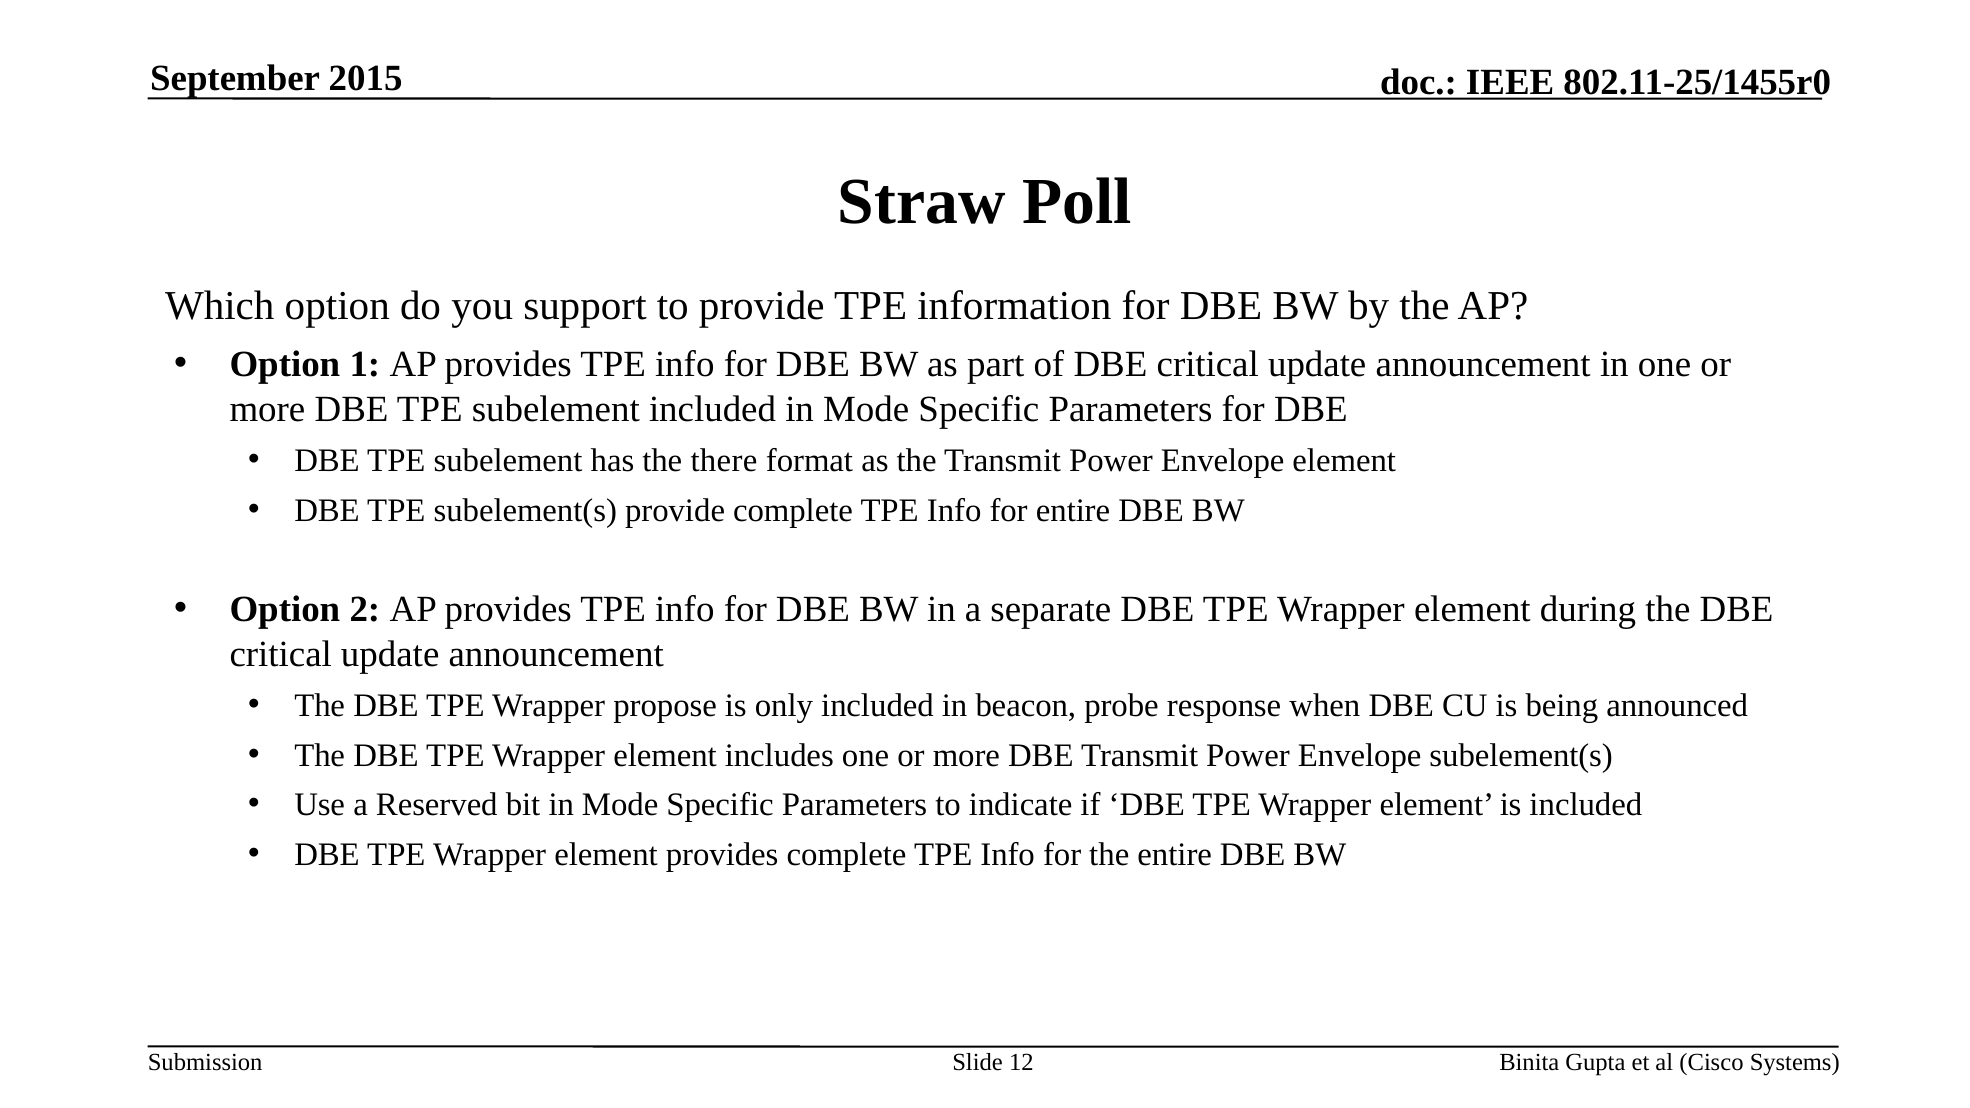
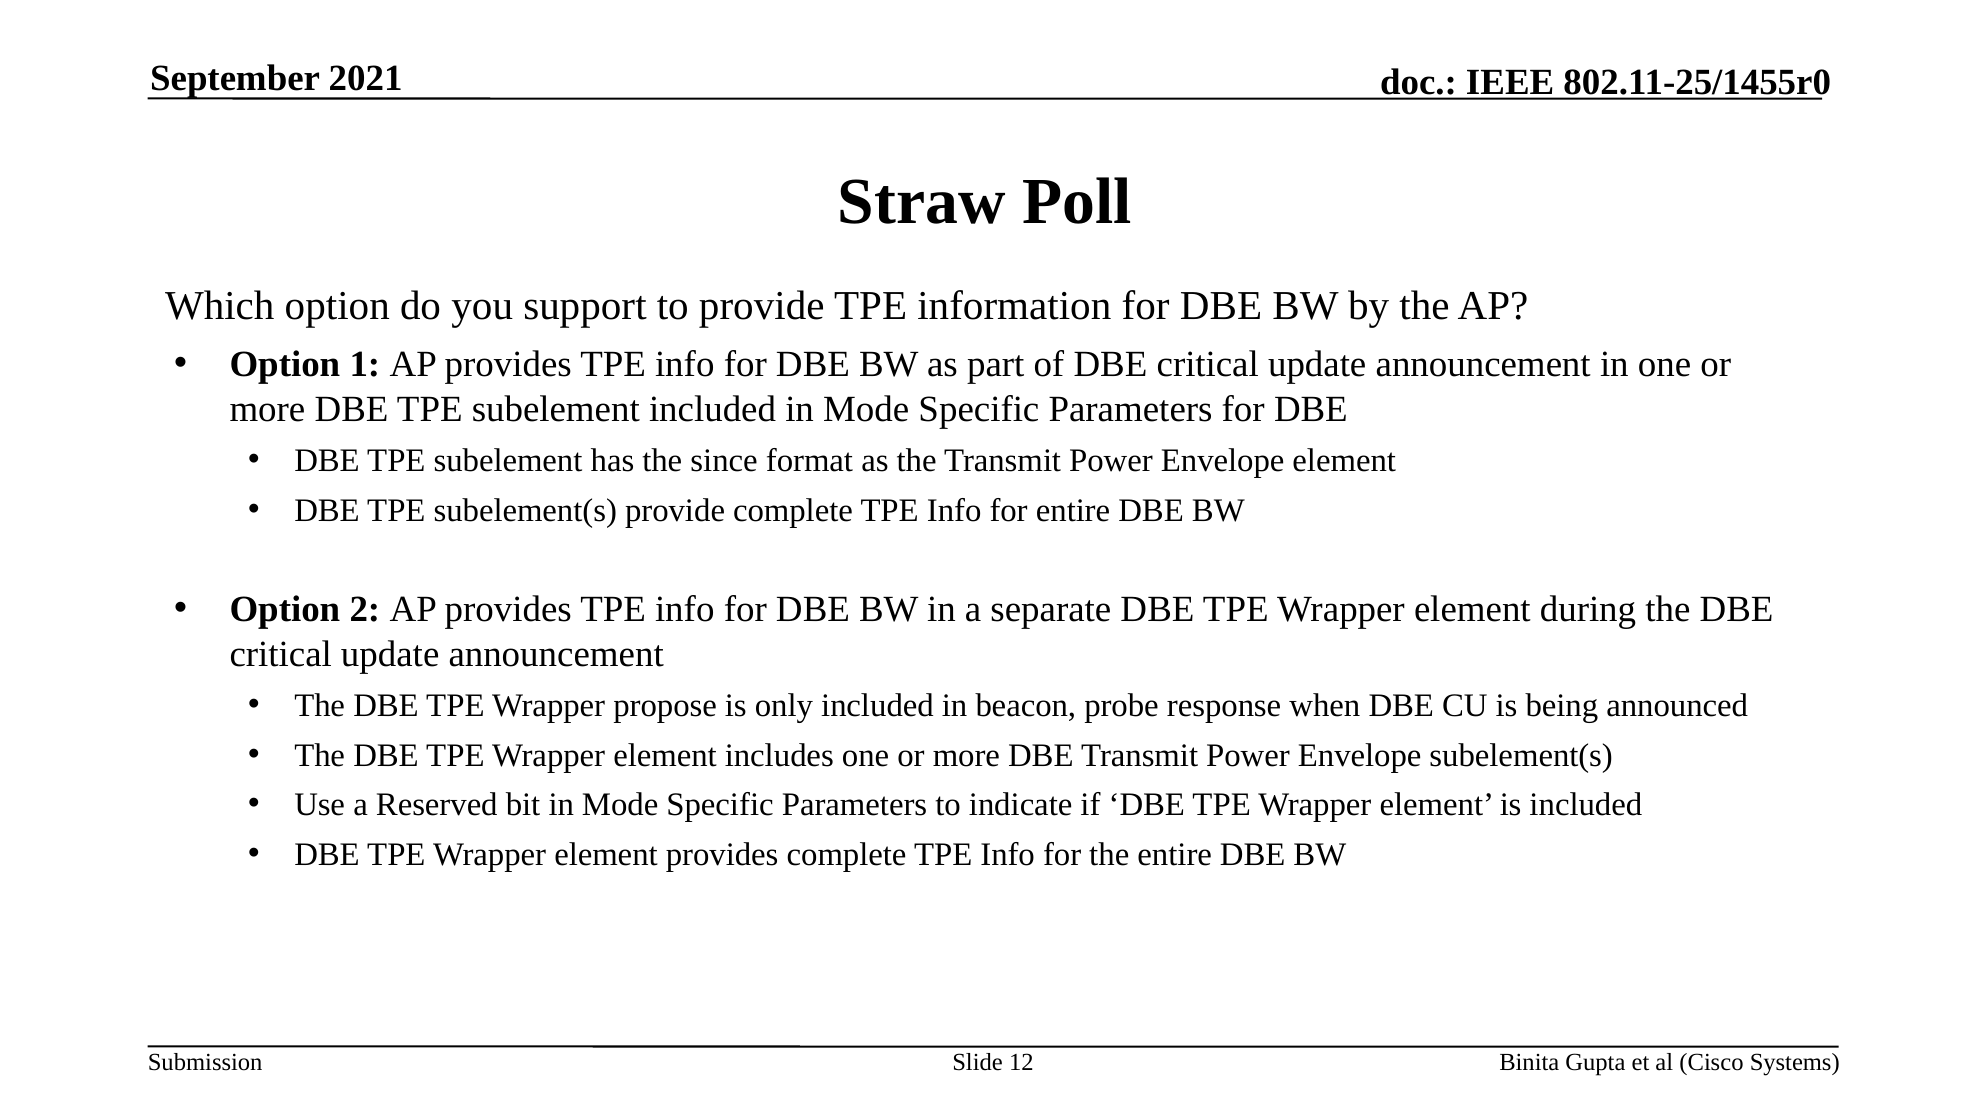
2015: 2015 -> 2021 (366, 78)
there: there -> since (724, 461)
